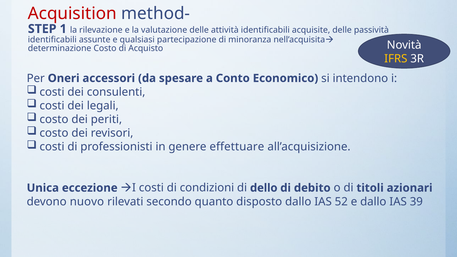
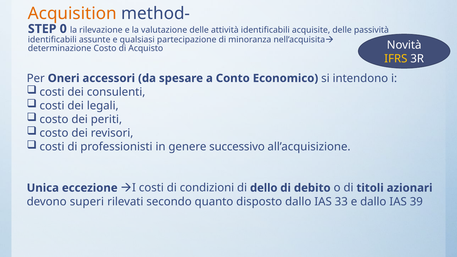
Acquisition colour: red -> orange (72, 14)
1: 1 -> 0 (63, 29)
effettuare: effettuare -> successivo (237, 147)
nuovo: nuovo -> superi (87, 202)
52: 52 -> 33 (341, 202)
